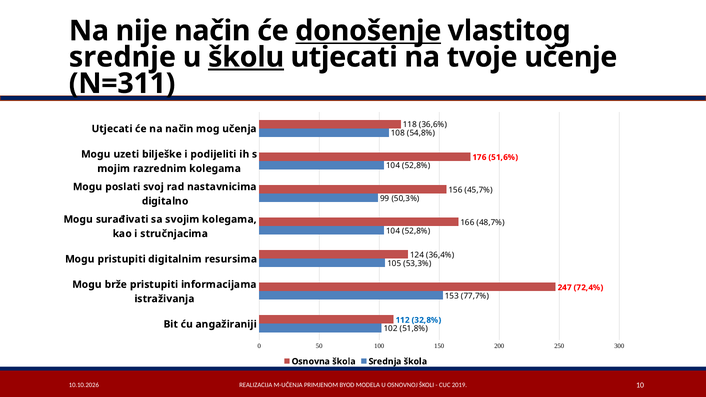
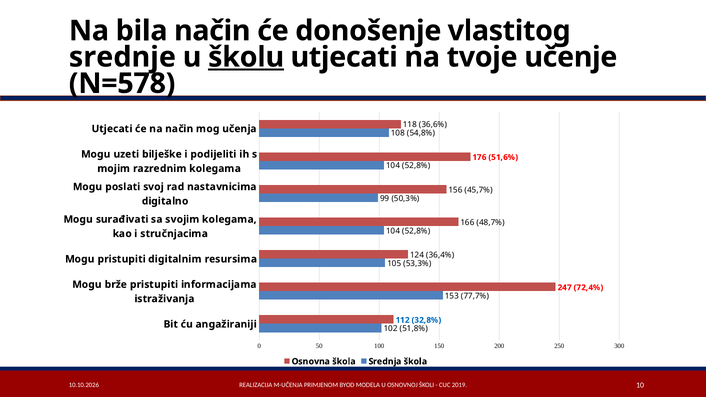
nije: nije -> bila (142, 31)
donošenje underline: present -> none (368, 31)
N=311: N=311 -> N=578 (122, 83)
